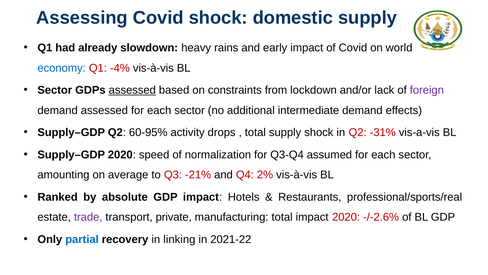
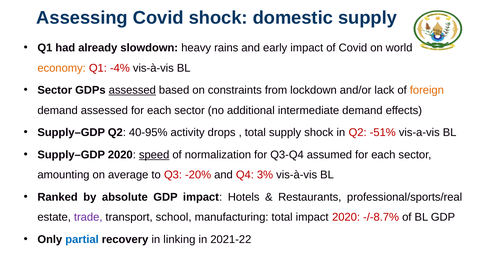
economy colour: blue -> orange (62, 68)
foreign colour: purple -> orange (427, 90)
60-95%: 60-95% -> 40-95% (148, 132)
-31%: -31% -> -51% (383, 132)
speed underline: none -> present (154, 154)
-21%: -21% -> -20% (198, 175)
2%: 2% -> 3% (265, 175)
private: private -> school (174, 217)
-/-2.6%: -/-2.6% -> -/-8.7% (381, 217)
